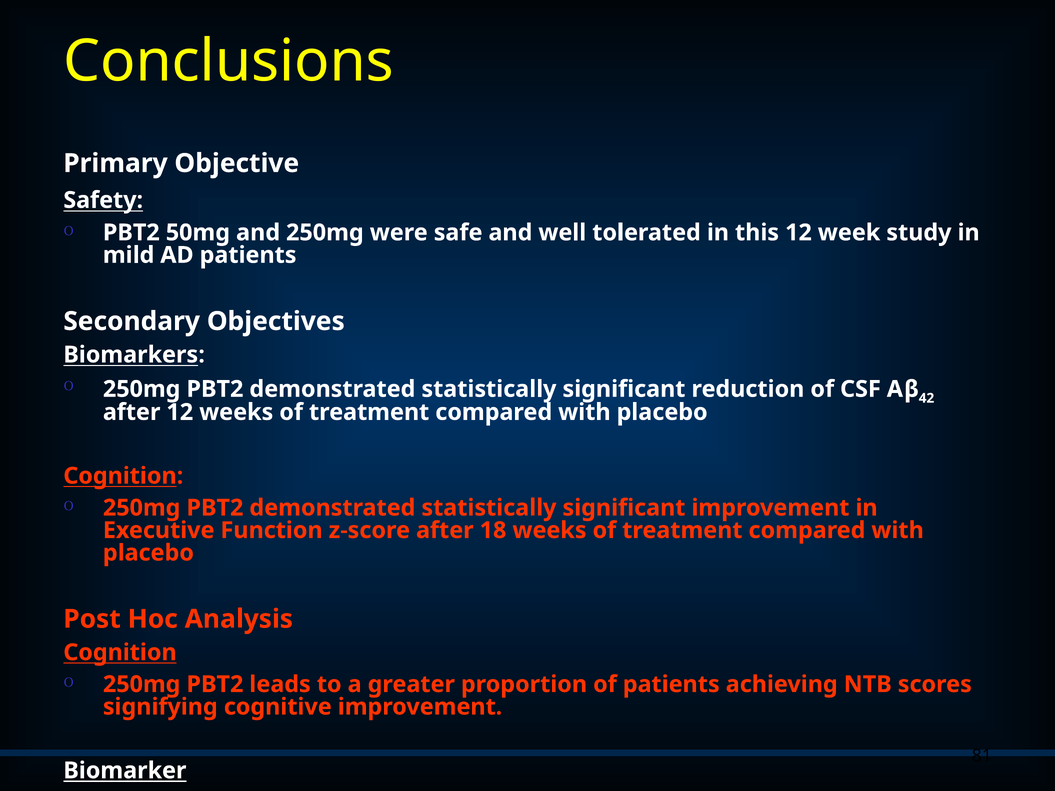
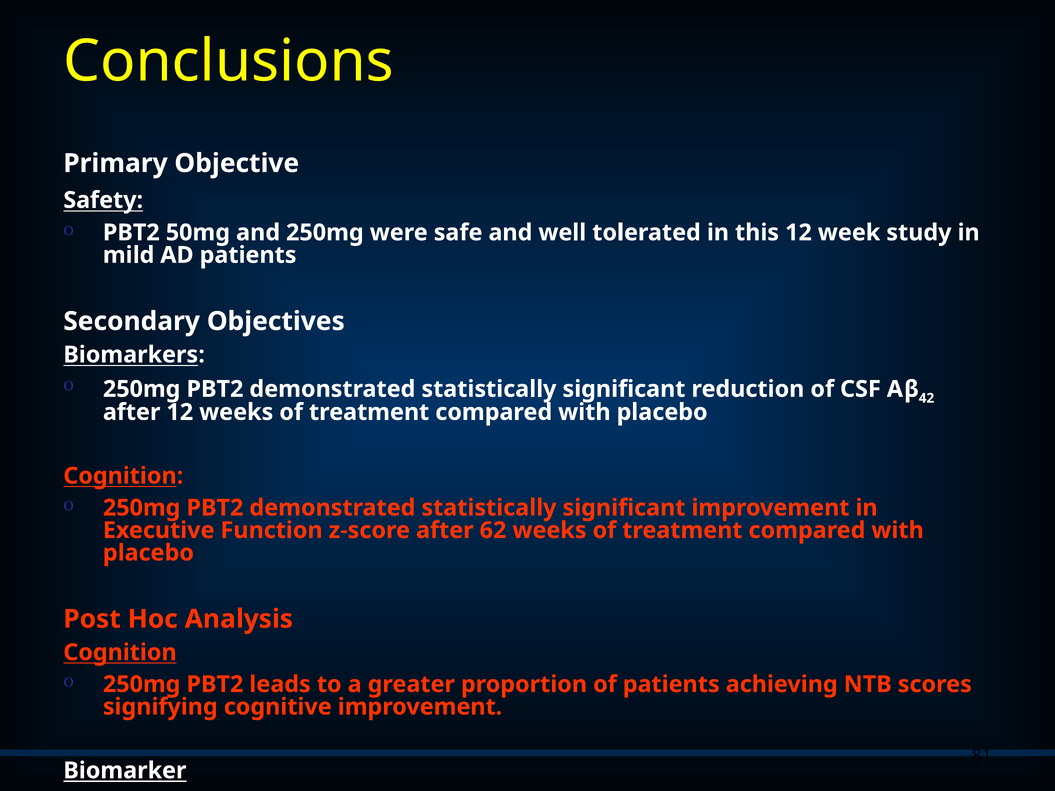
18: 18 -> 62 (493, 530)
